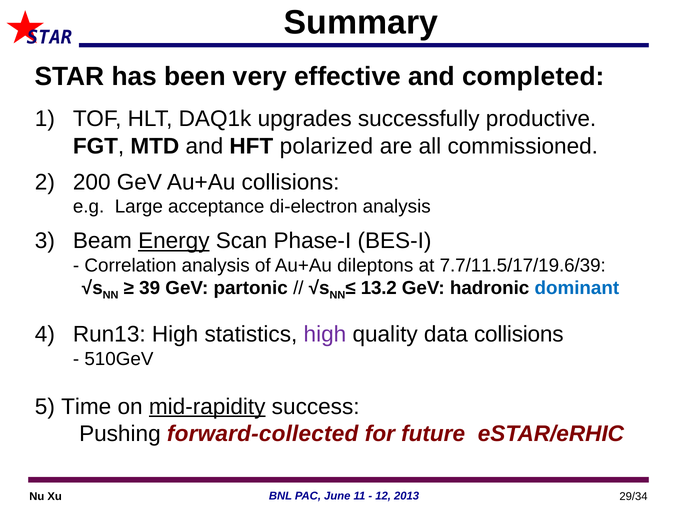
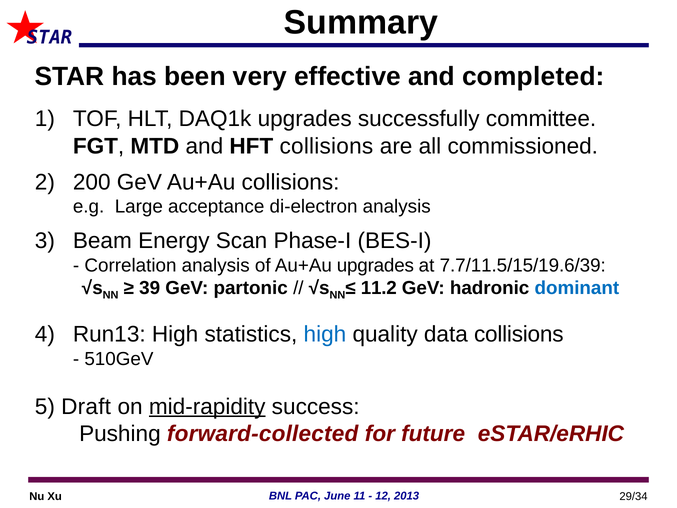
productive: productive -> committee (541, 119)
HFT polarized: polarized -> collisions (326, 146)
Energy underline: present -> none (174, 241)
Au+Au dileptons: dileptons -> upgrades (375, 265)
7.7/11.5/17/19.6/39: 7.7/11.5/17/19.6/39 -> 7.7/11.5/15/19.6/39 (523, 265)
13.2: 13.2 -> 11.2 (379, 288)
high colour: purple -> blue (325, 334)
Time: Time -> Draft (86, 406)
